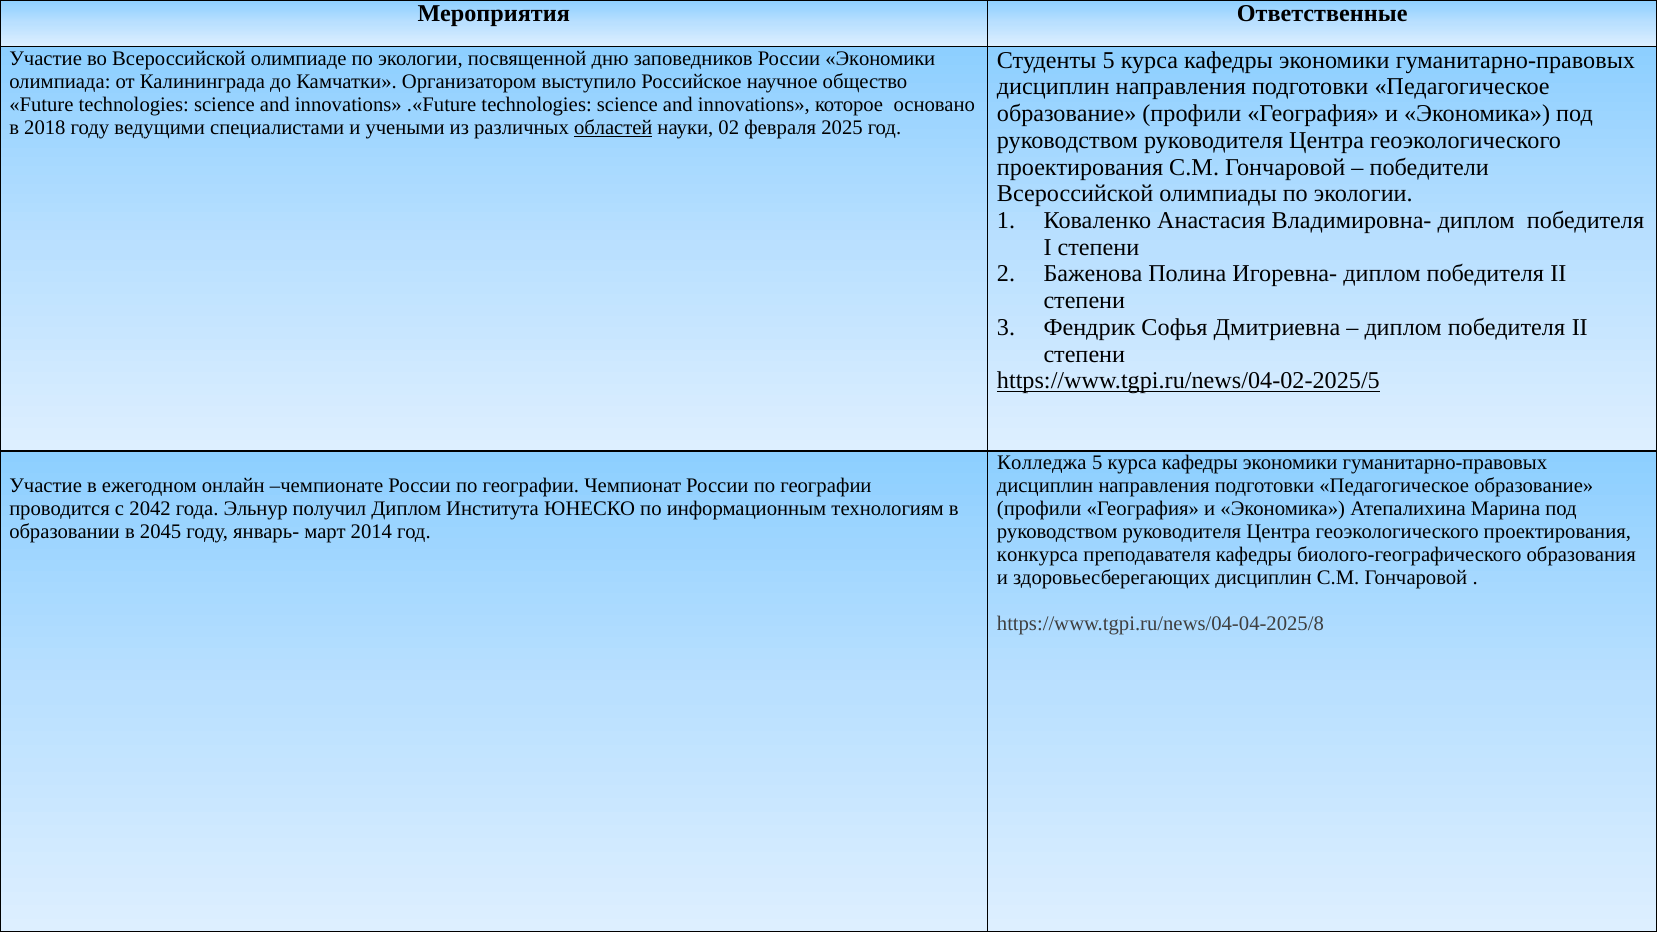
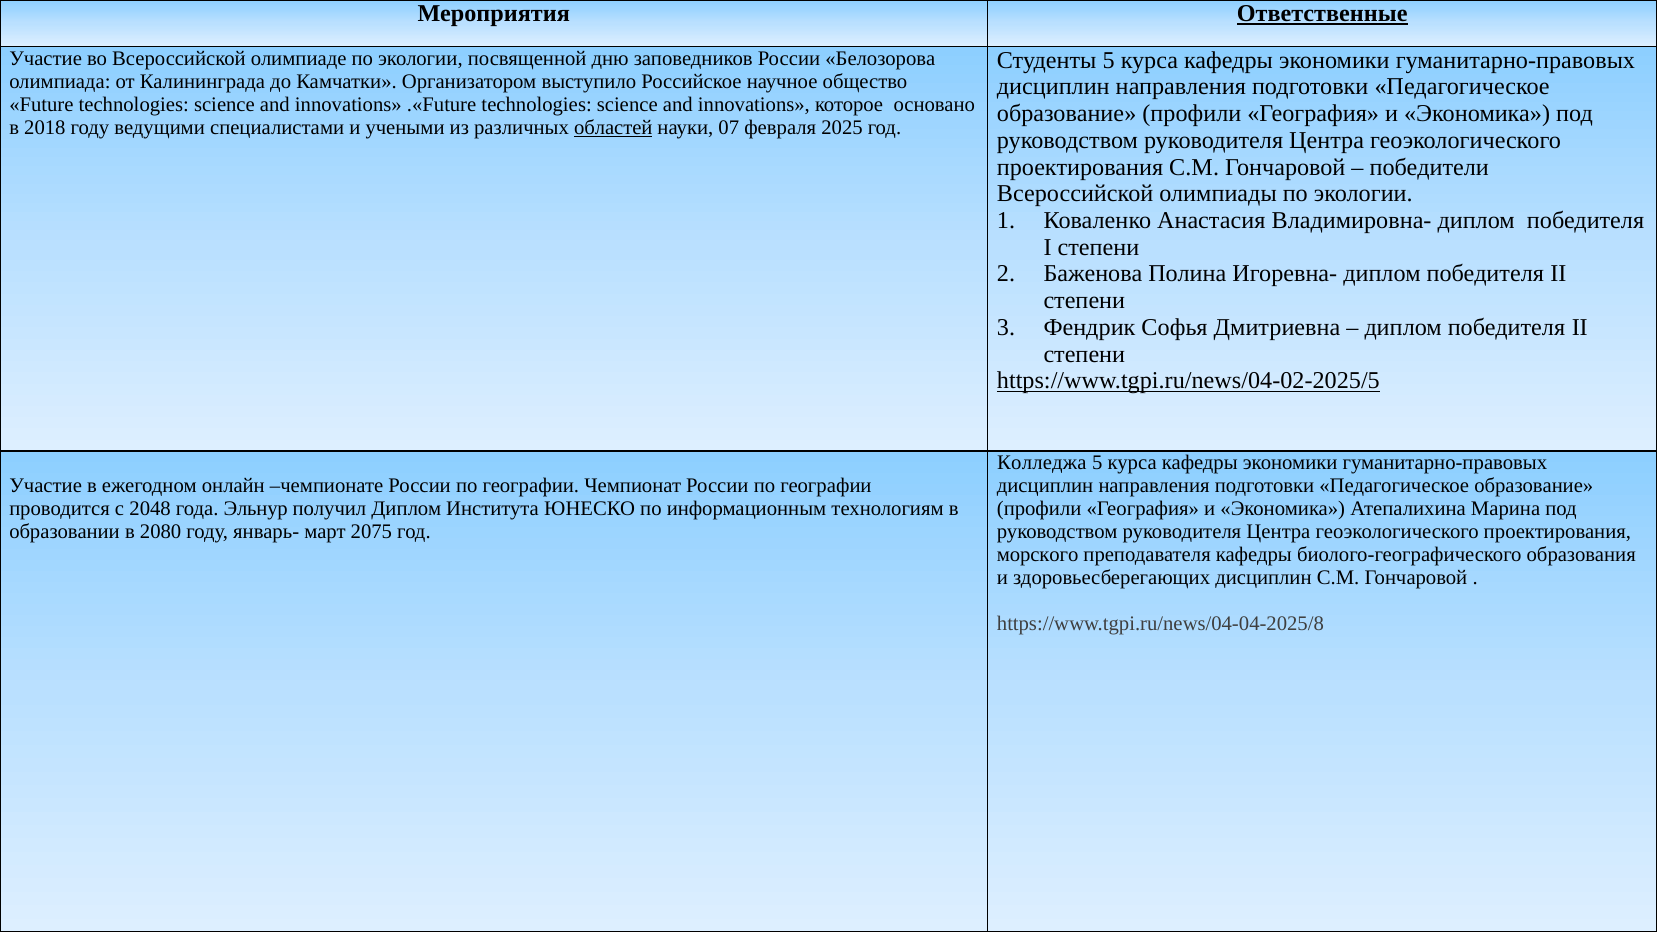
Ответственные underline: none -> present (1322, 14)
России Экономики: Экономики -> Белозорова (880, 58)
02: 02 -> 07 (729, 127)
2042: 2042 -> 2048 (150, 509)
2045: 2045 -> 2080 (161, 532)
2014: 2014 -> 2075 (371, 532)
конкурса: конкурса -> морского (1038, 555)
